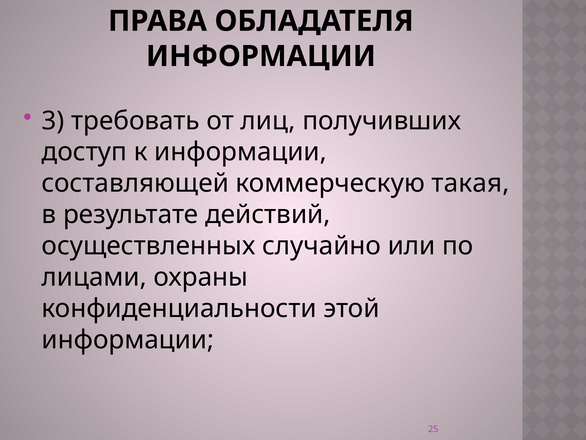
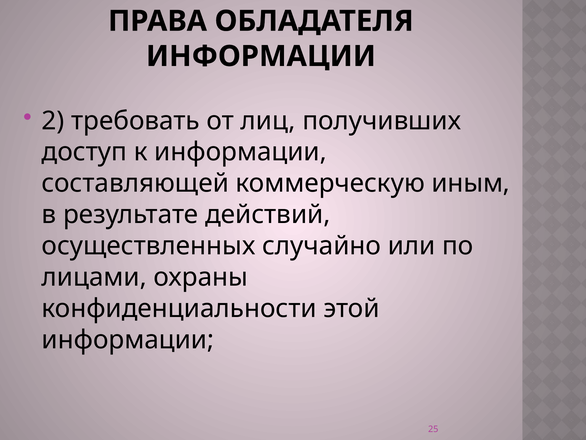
3: 3 -> 2 (53, 121)
такая: такая -> иным (471, 183)
